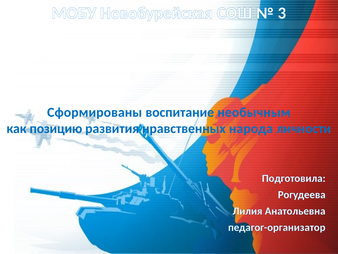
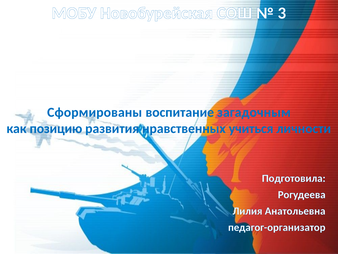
необычным: необычным -> загадочным (254, 112)
народа: народа -> учиться (251, 128)
